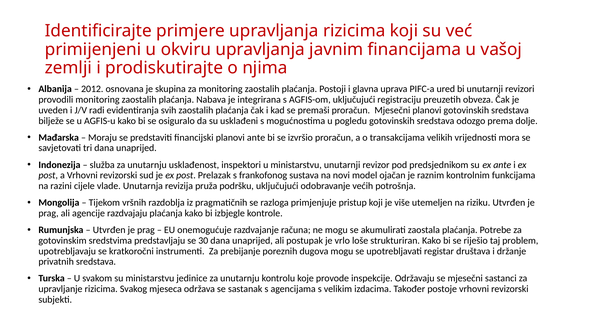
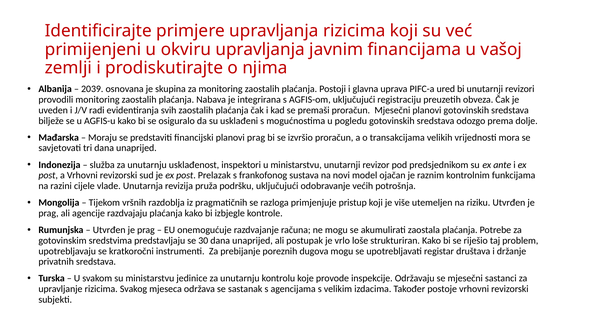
2012: 2012 -> 2039 (92, 89)
planovi ante: ante -> prag (256, 138)
